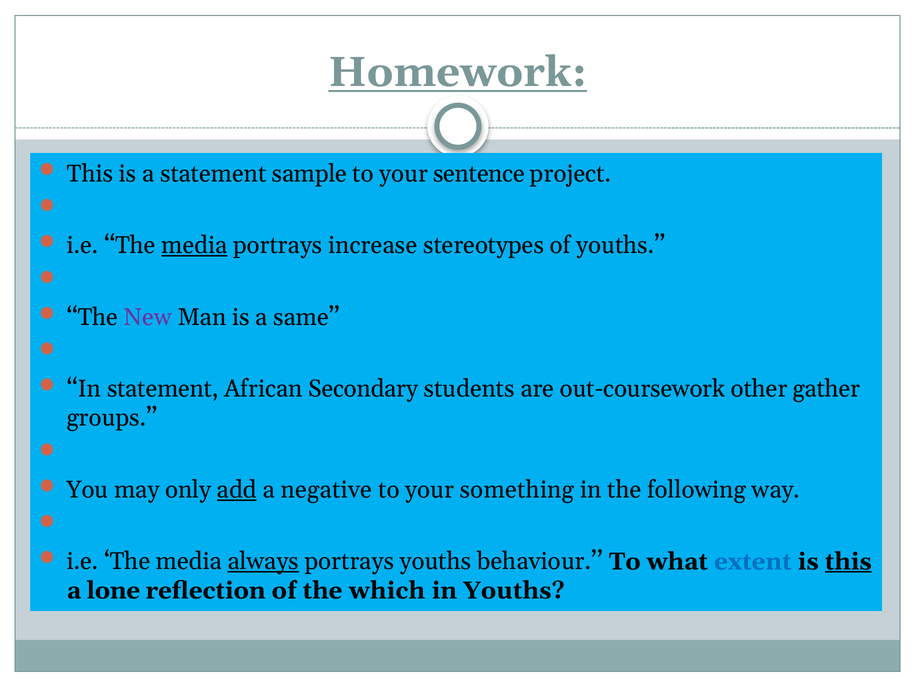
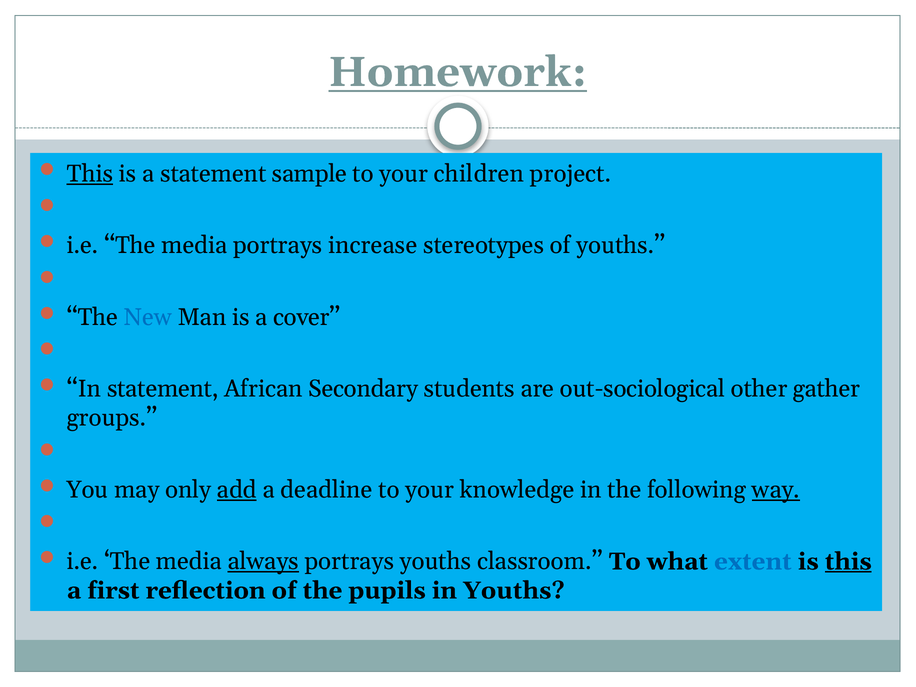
This underline: none -> present (90, 174)
sentence: sentence -> children (479, 174)
media underline: present -> none (194, 245)
New colour: purple -> blue (148, 317)
same: same -> cover (307, 317)
out-coursework: out-coursework -> out-sociological (643, 389)
negative: negative -> deadline (326, 490)
something: something -> knowledge (517, 490)
way underline: none -> present (776, 490)
behaviour: behaviour -> classroom (540, 561)
lone: lone -> first (113, 590)
which: which -> pupils (387, 590)
